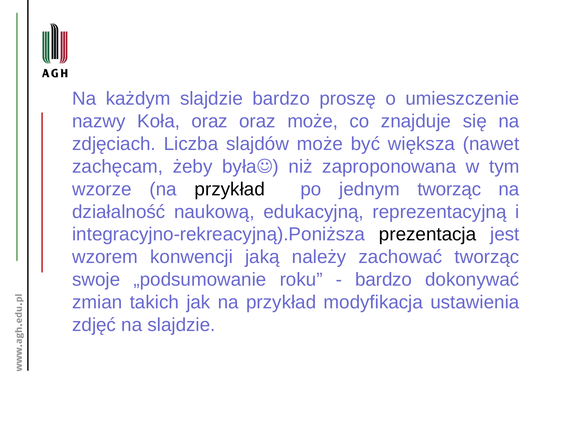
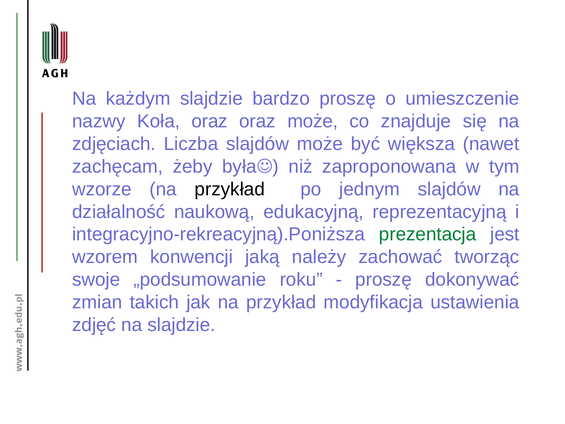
jednym tworząc: tworząc -> slajdów (449, 189)
prezentacja colour: black -> green (428, 234)
bardzo: bardzo -> proszę (384, 279)
